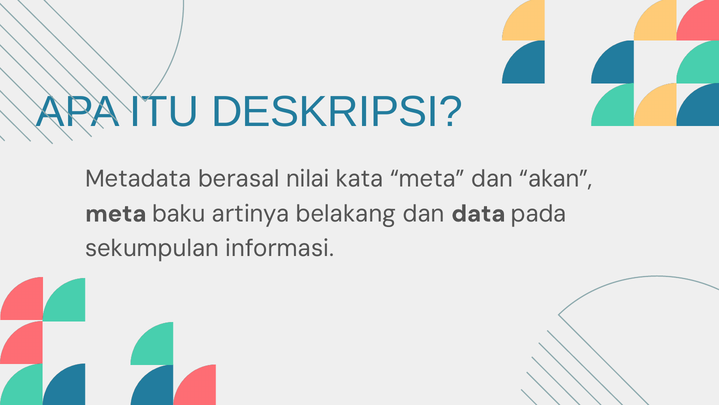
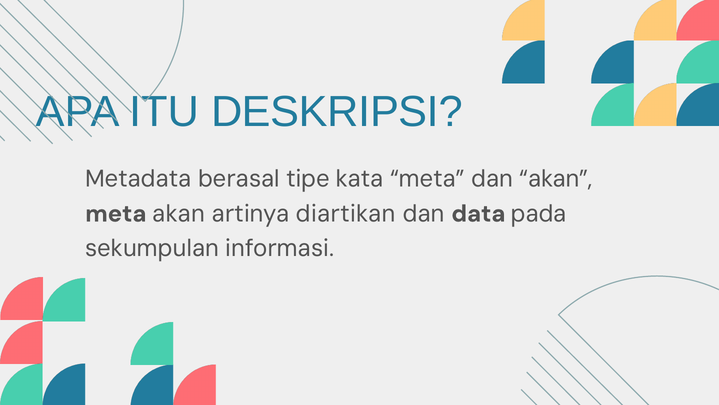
nilai: nilai -> tipe (308, 179)
meta baku: baku -> akan (179, 213)
belakang: belakang -> diartikan (346, 213)
